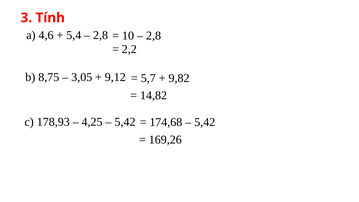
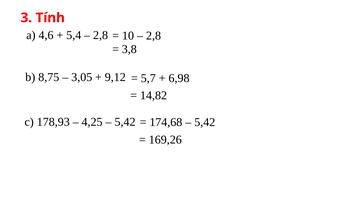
2,2: 2,2 -> 3,8 (129, 49)
9,82: 9,82 -> 6,98 (179, 78)
